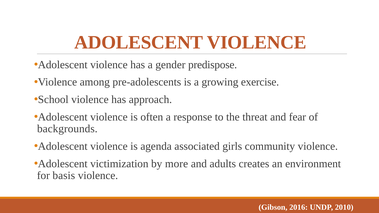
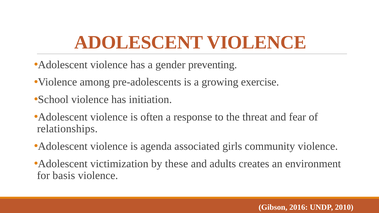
predispose: predispose -> preventing (213, 65)
approach: approach -> initiation (150, 100)
backgrounds: backgrounds -> relationships (67, 129)
more: more -> these (177, 164)
